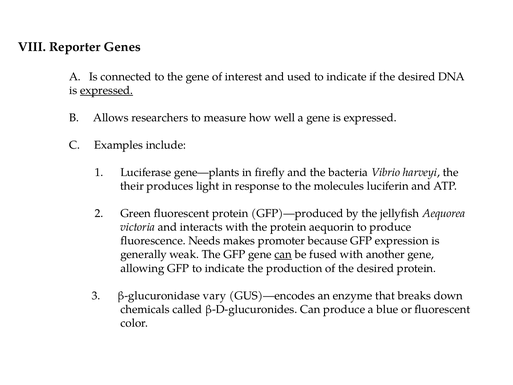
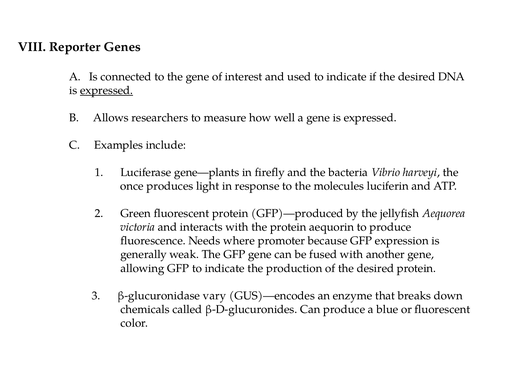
their: their -> once (132, 186)
makes: makes -> where (239, 241)
can underline: present -> none (283, 254)
